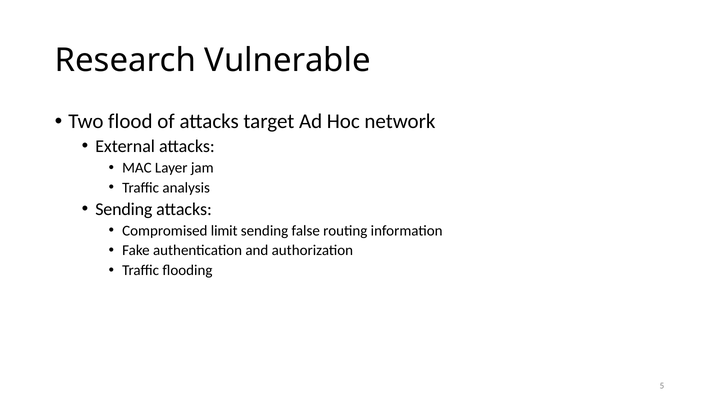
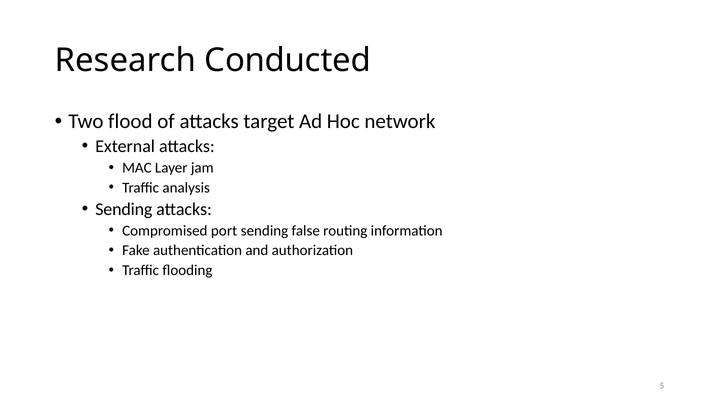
Vulnerable: Vulnerable -> Conducted (288, 60)
limit: limit -> port (224, 231)
